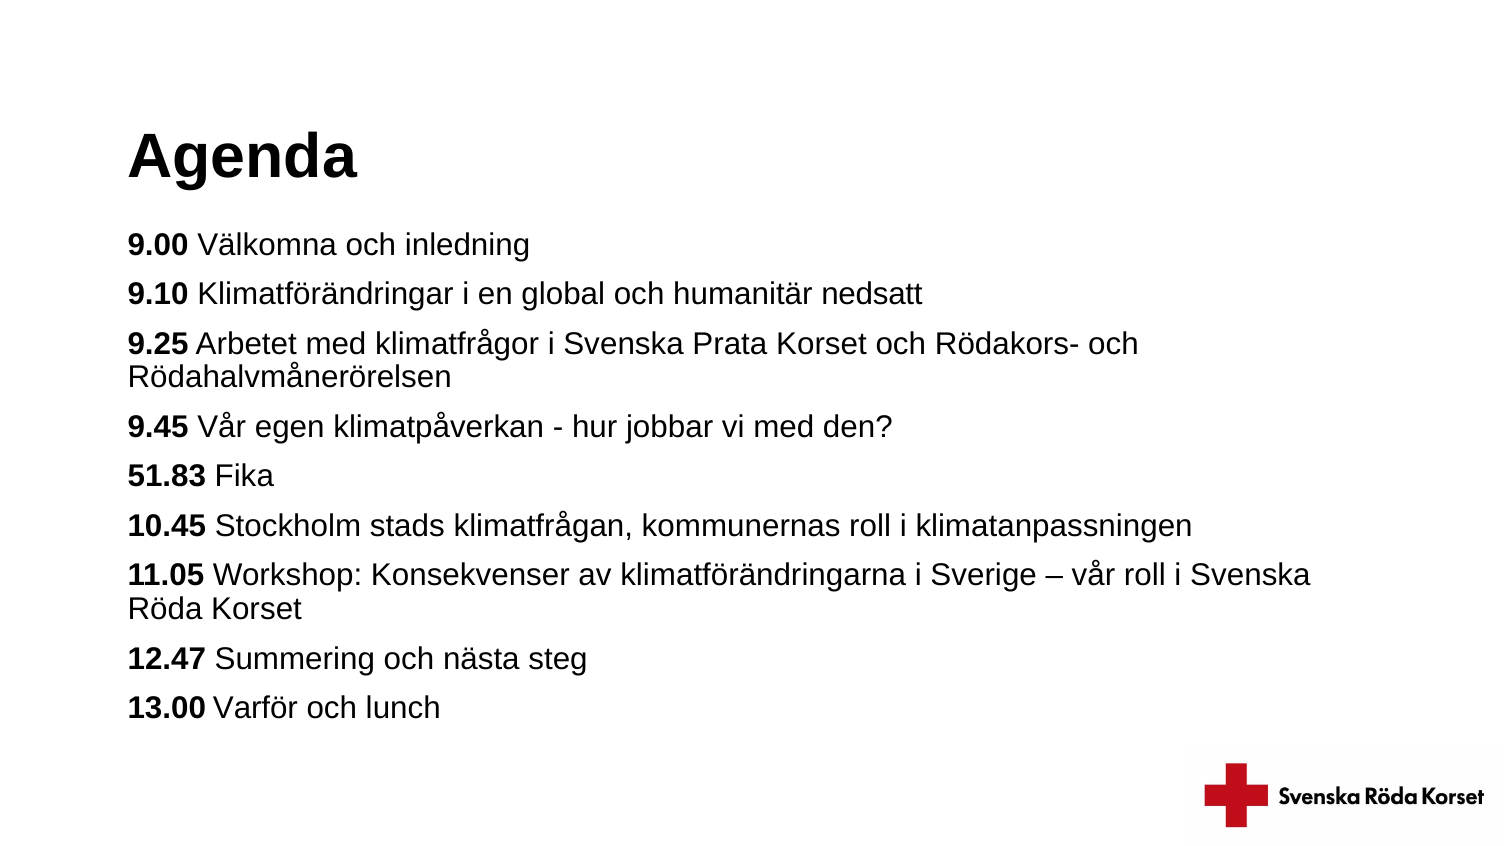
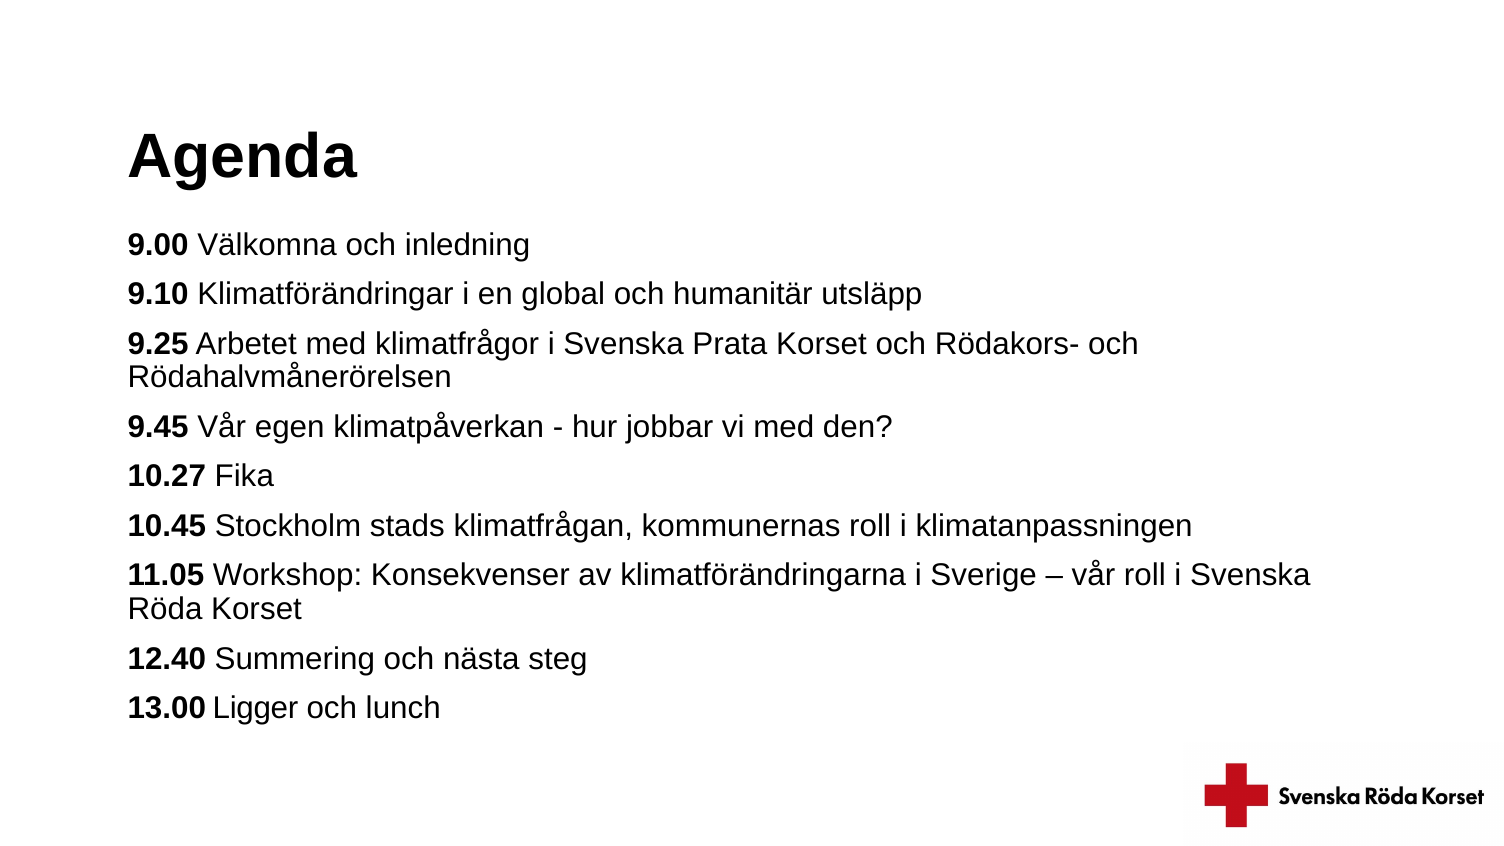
nedsatt: nedsatt -> utsläpp (872, 294)
51.83: 51.83 -> 10.27 (167, 477)
12.47: 12.47 -> 12.40 (167, 659)
Varför: Varför -> Ligger (256, 708)
